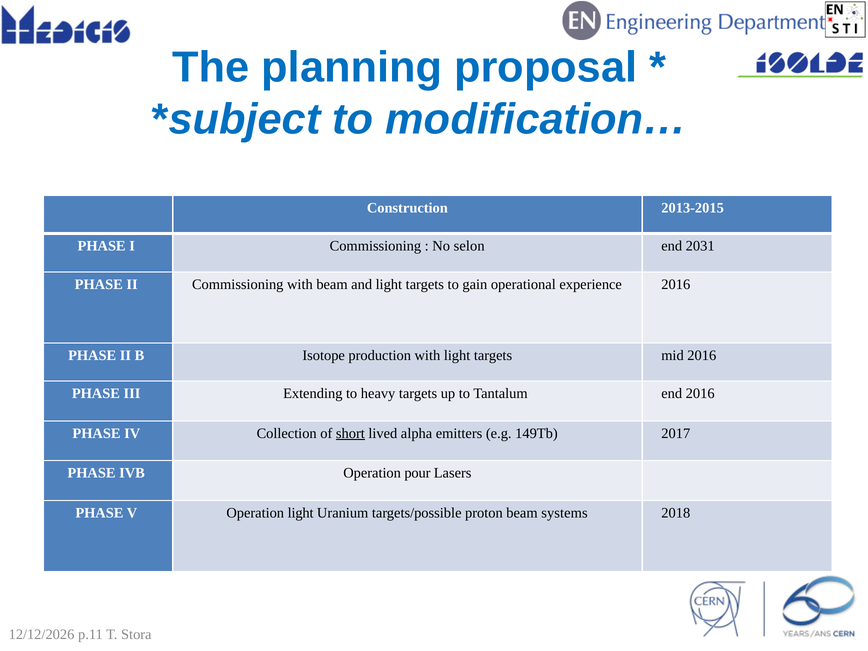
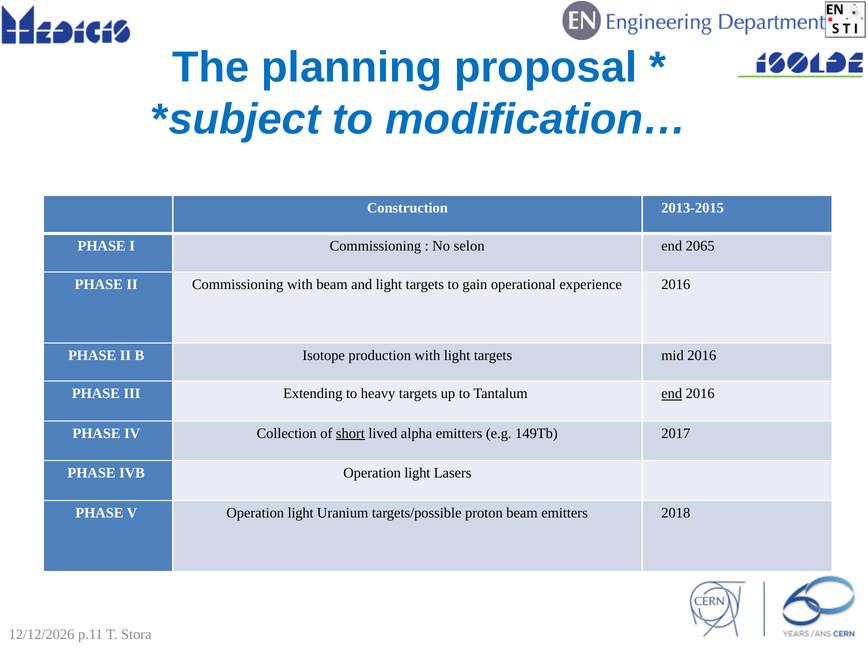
2031: 2031 -> 2065 (700, 246)
end underline: none -> present (672, 394)
IVB Operation pour: pour -> light (417, 473)
beam systems: systems -> emitters (565, 513)
